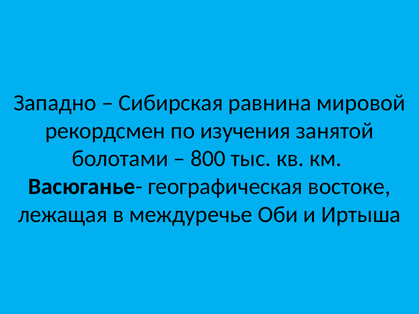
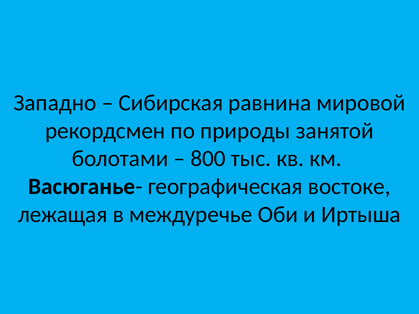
изучения: изучения -> природы (245, 131)
